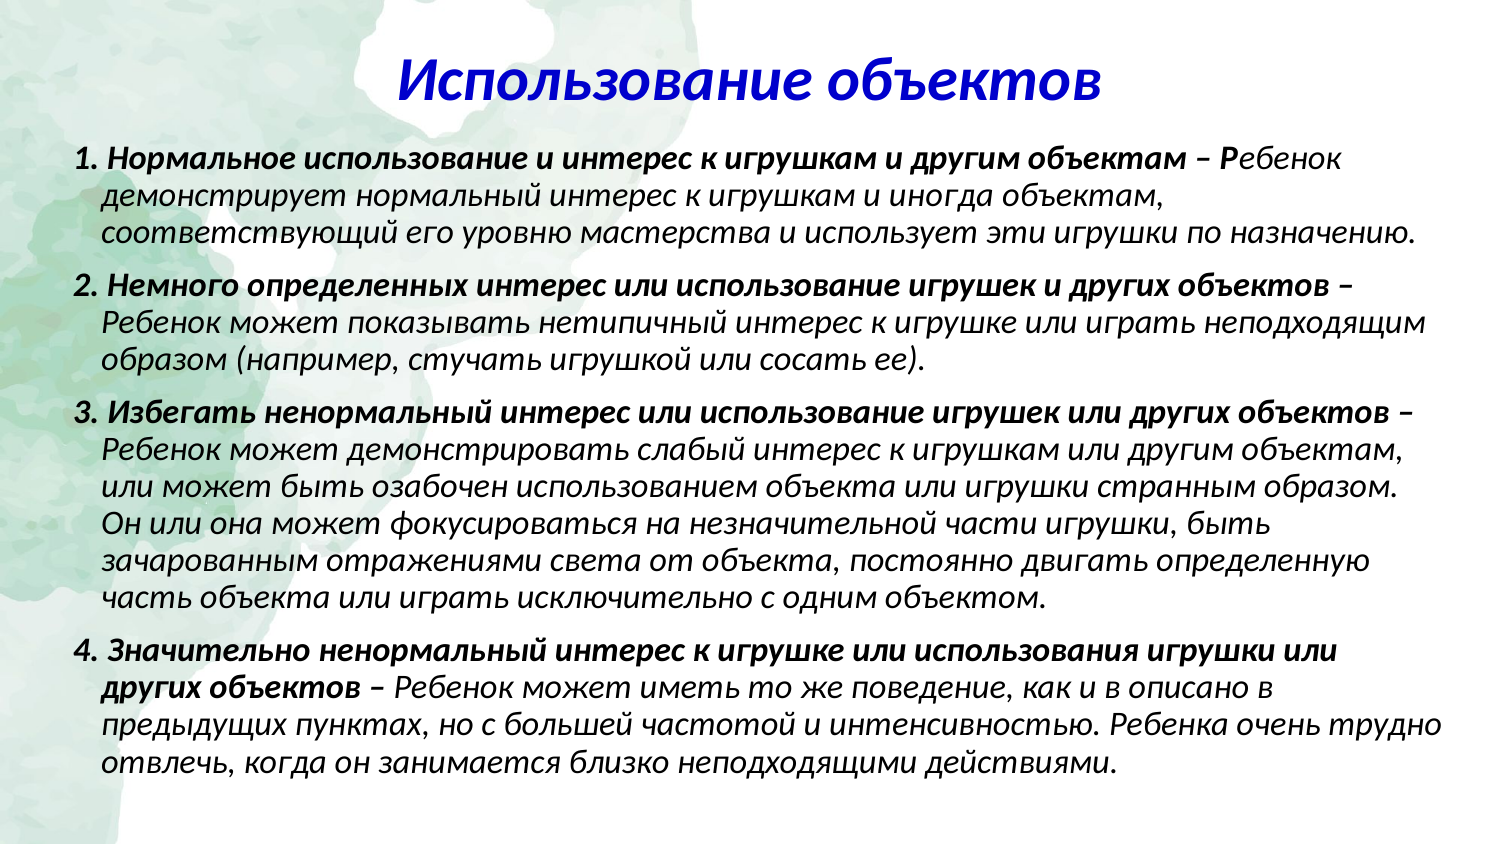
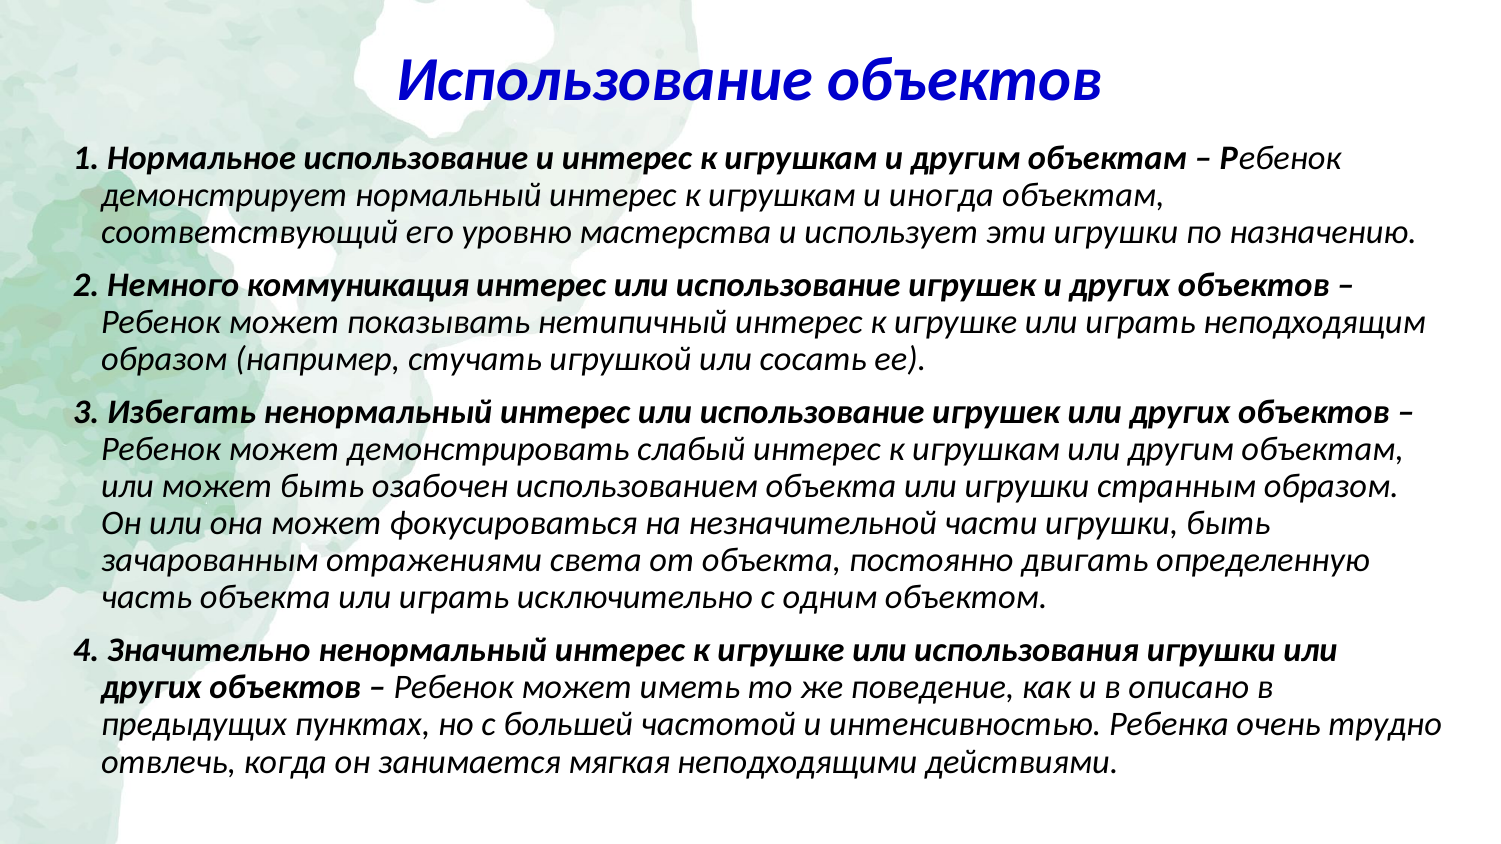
определенных: определенных -> коммуникация (358, 285)
близко: близко -> мягкая (619, 762)
